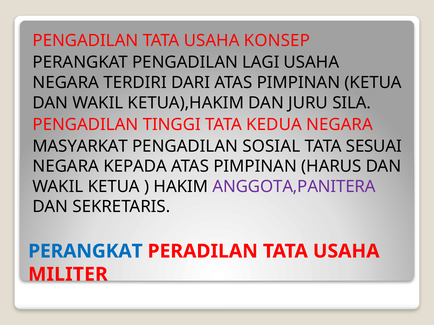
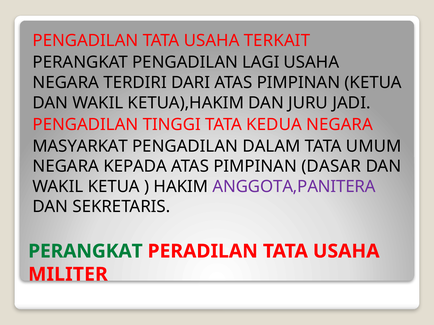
KONSEP: KONSEP -> TERKAIT (277, 41)
SILA: SILA -> JADI (352, 103)
SOSIAL: SOSIAL -> DALAM (271, 146)
SESUAI: SESUAI -> UMUM (374, 146)
HARUS: HARUS -> DASAR (331, 167)
PERANGKAT colour: blue -> green (85, 252)
